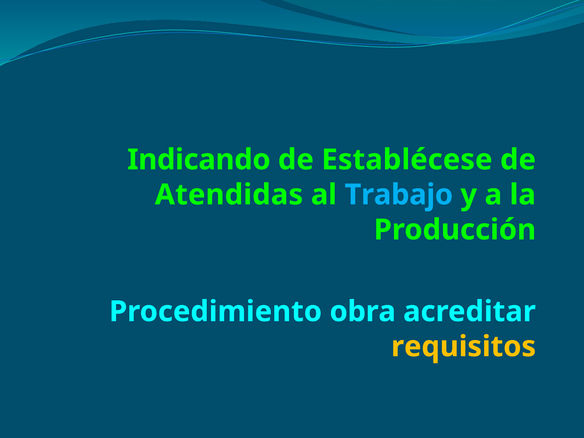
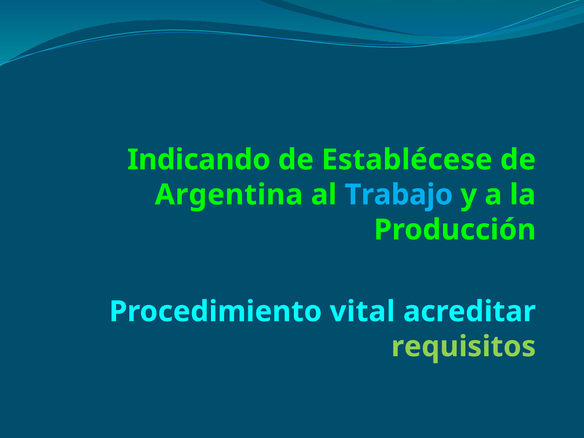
Atendidas: Atendidas -> Argentina (229, 195)
obra: obra -> vital (362, 312)
requisitos colour: yellow -> light green (464, 347)
